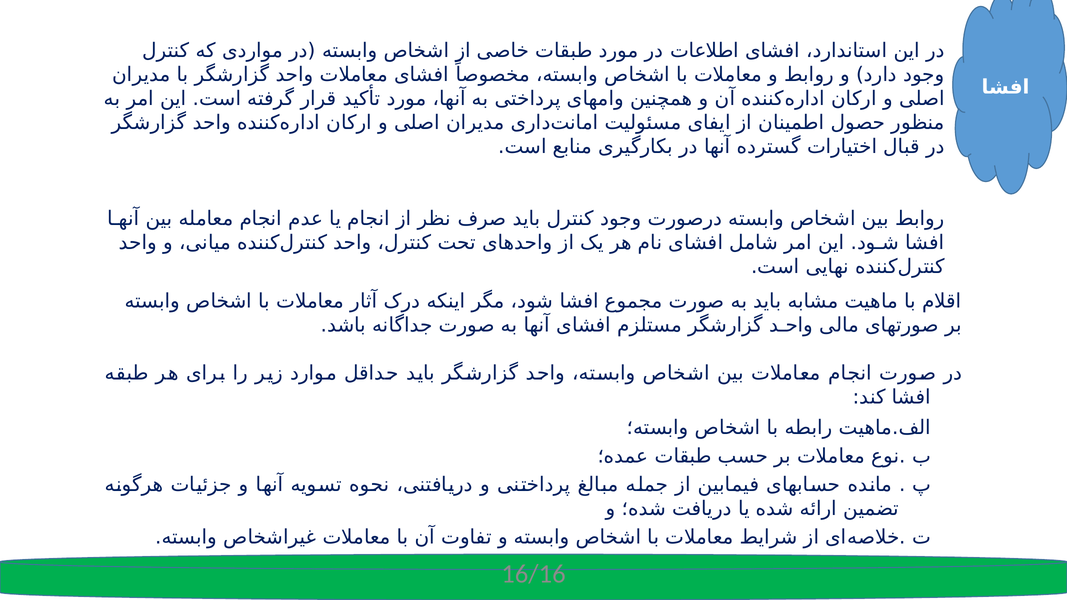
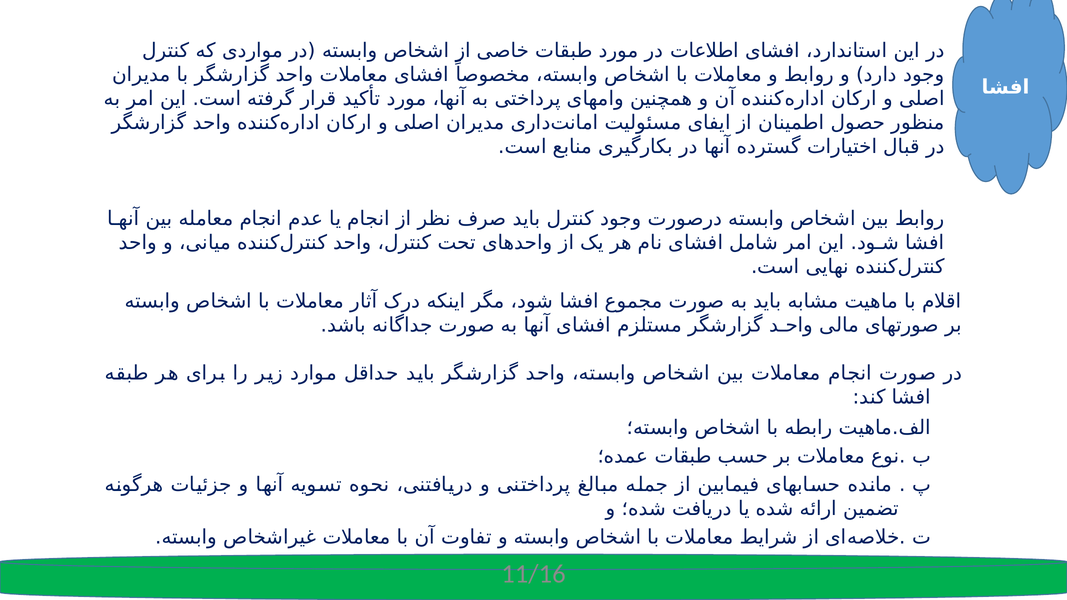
16/16: 16/16 -> 11/16 (534, 574)
